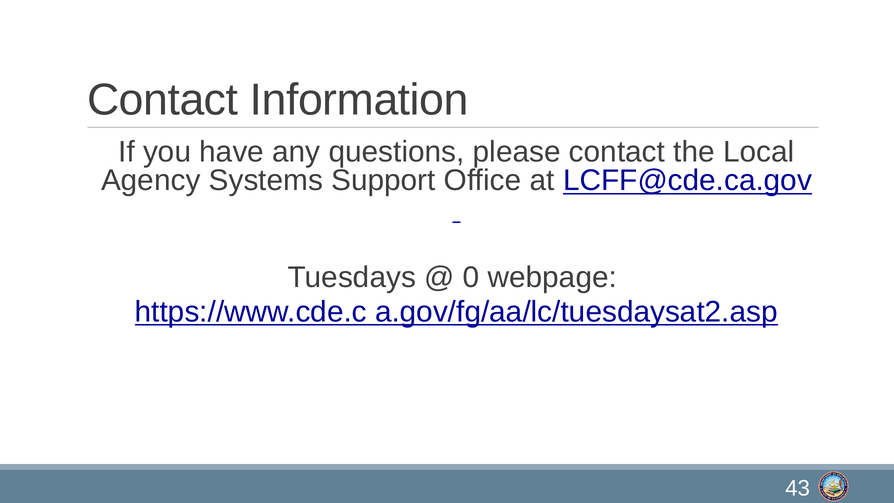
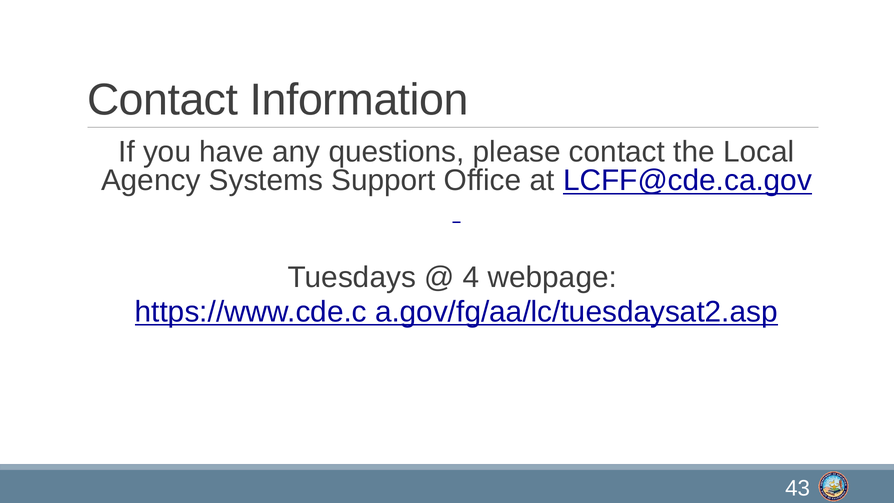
0: 0 -> 4 (471, 278)
